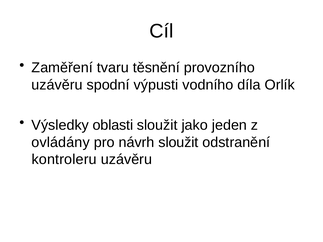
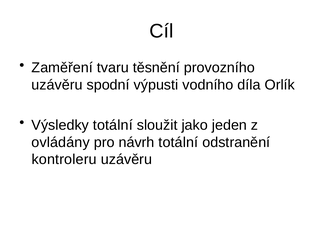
Výsledky oblasti: oblasti -> totální (113, 125)
návrh sloužit: sloužit -> totální (178, 142)
